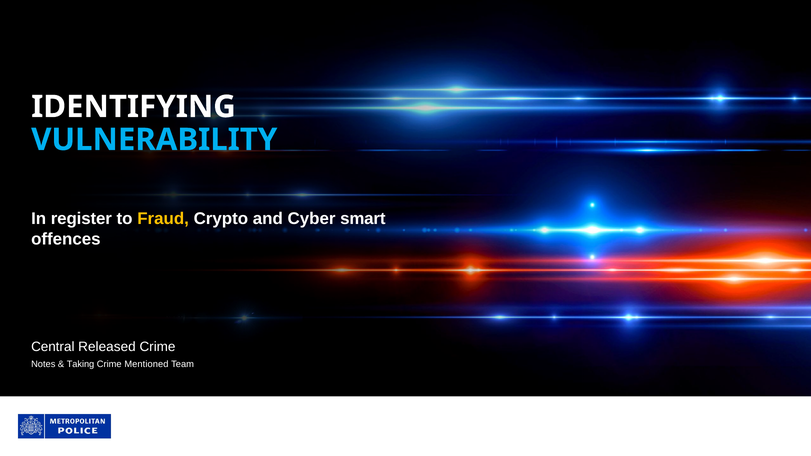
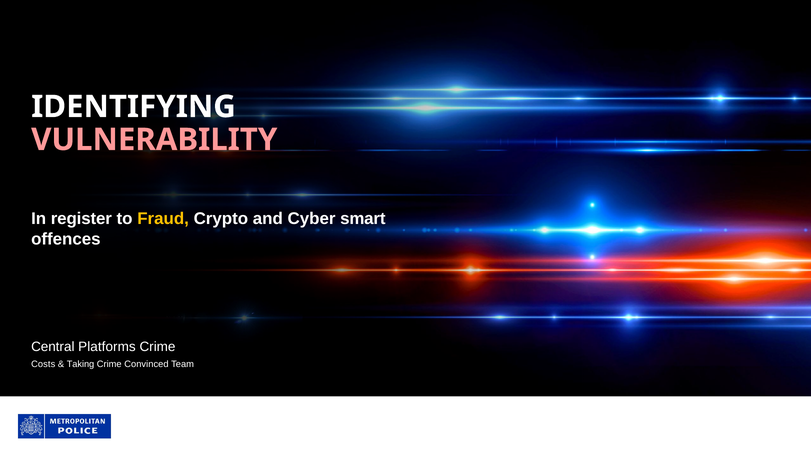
VULNERABILITY colour: light blue -> pink (154, 140)
Released: Released -> Platforms (107, 347)
Notes: Notes -> Costs (43, 364)
Mentioned: Mentioned -> Convinced (146, 364)
